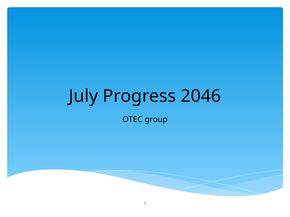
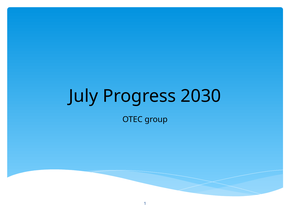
2046: 2046 -> 2030 (201, 96)
